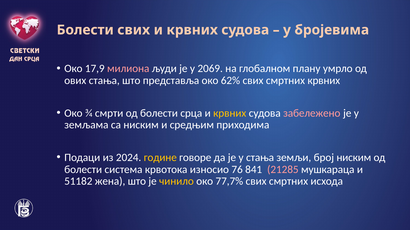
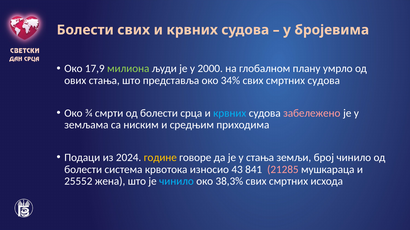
милиона colour: pink -> light green (128, 69)
2069: 2069 -> 2000 (210, 69)
62%: 62% -> 34% (230, 81)
смртних крвних: крвних -> судова (324, 81)
крвних colour: yellow -> light blue (230, 113)
број ниским: ниским -> чинило (354, 158)
76: 76 -> 43 (237, 170)
51182: 51182 -> 25552 (78, 182)
чинило colour: yellow -> light blue (176, 182)
77,7%: 77,7% -> 38,3% (229, 182)
